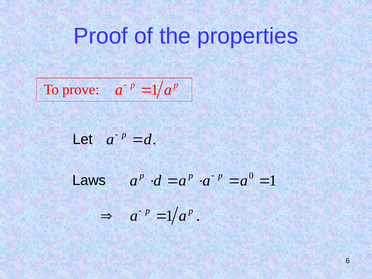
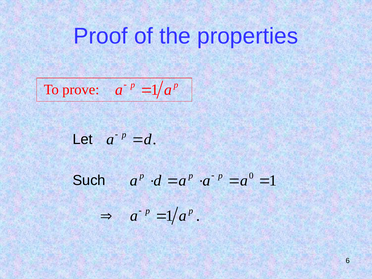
Laws: Laws -> Such (89, 180)
